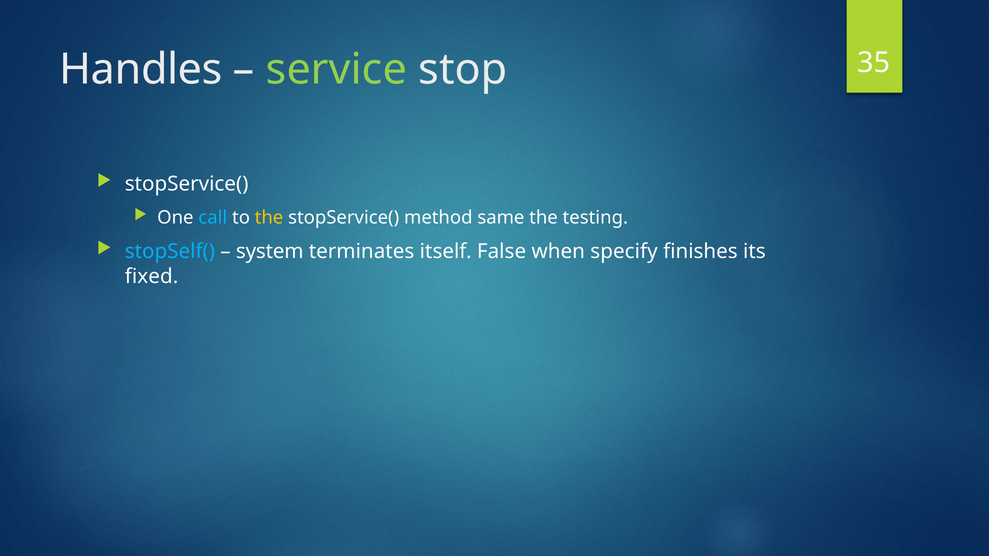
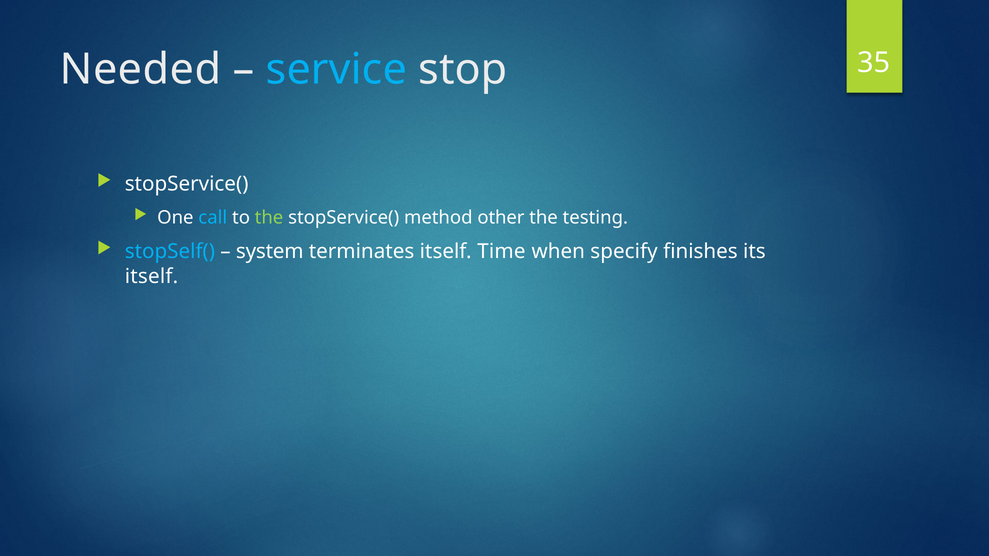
Handles: Handles -> Needed (141, 69)
service colour: light green -> light blue (336, 69)
the colour: yellow -> light green (269, 218)
same: same -> other (501, 218)
False: False -> Time (501, 252)
fixed: fixed -> itself (152, 276)
